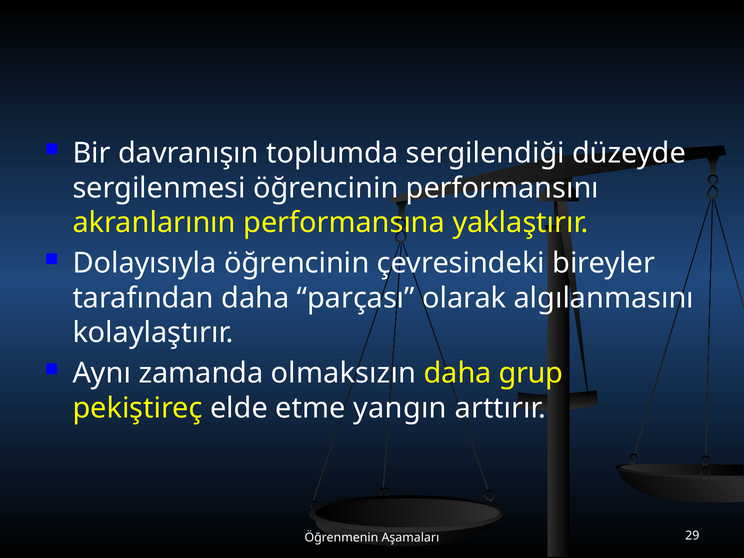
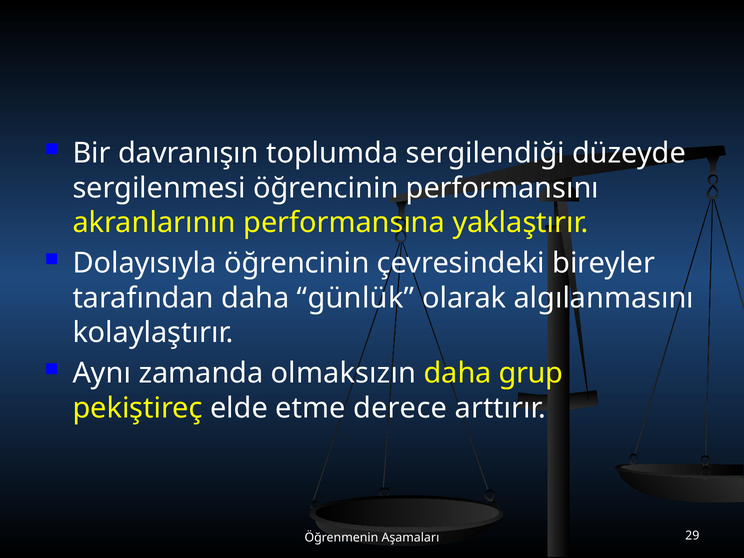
parçası: parçası -> günlük (356, 298)
yangın: yangın -> derece (400, 408)
